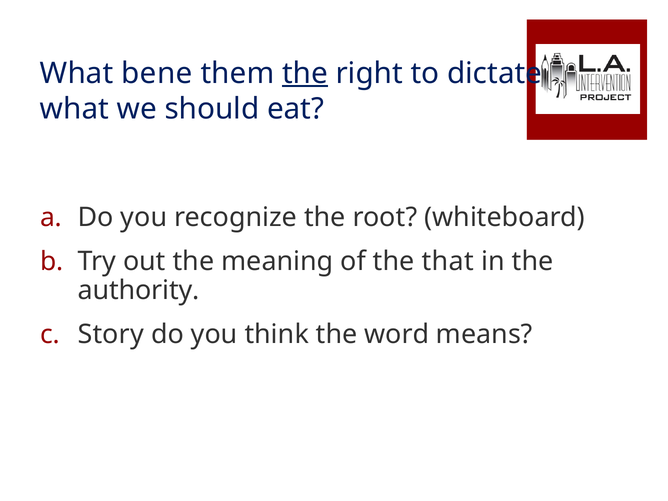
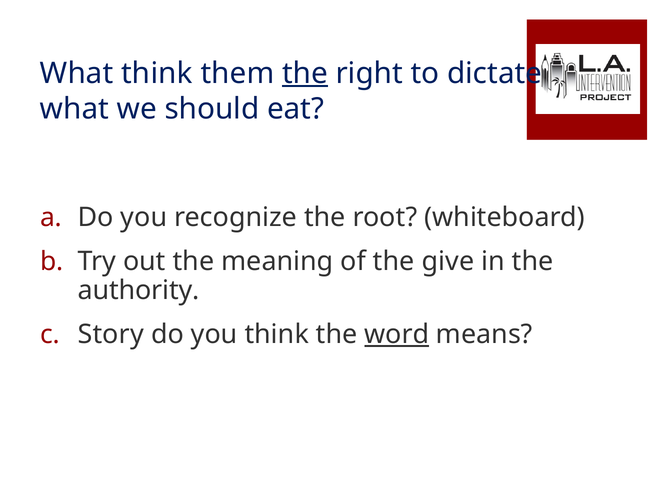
What bene: bene -> think (157, 73)
that: that -> give (448, 261)
word underline: none -> present (397, 334)
